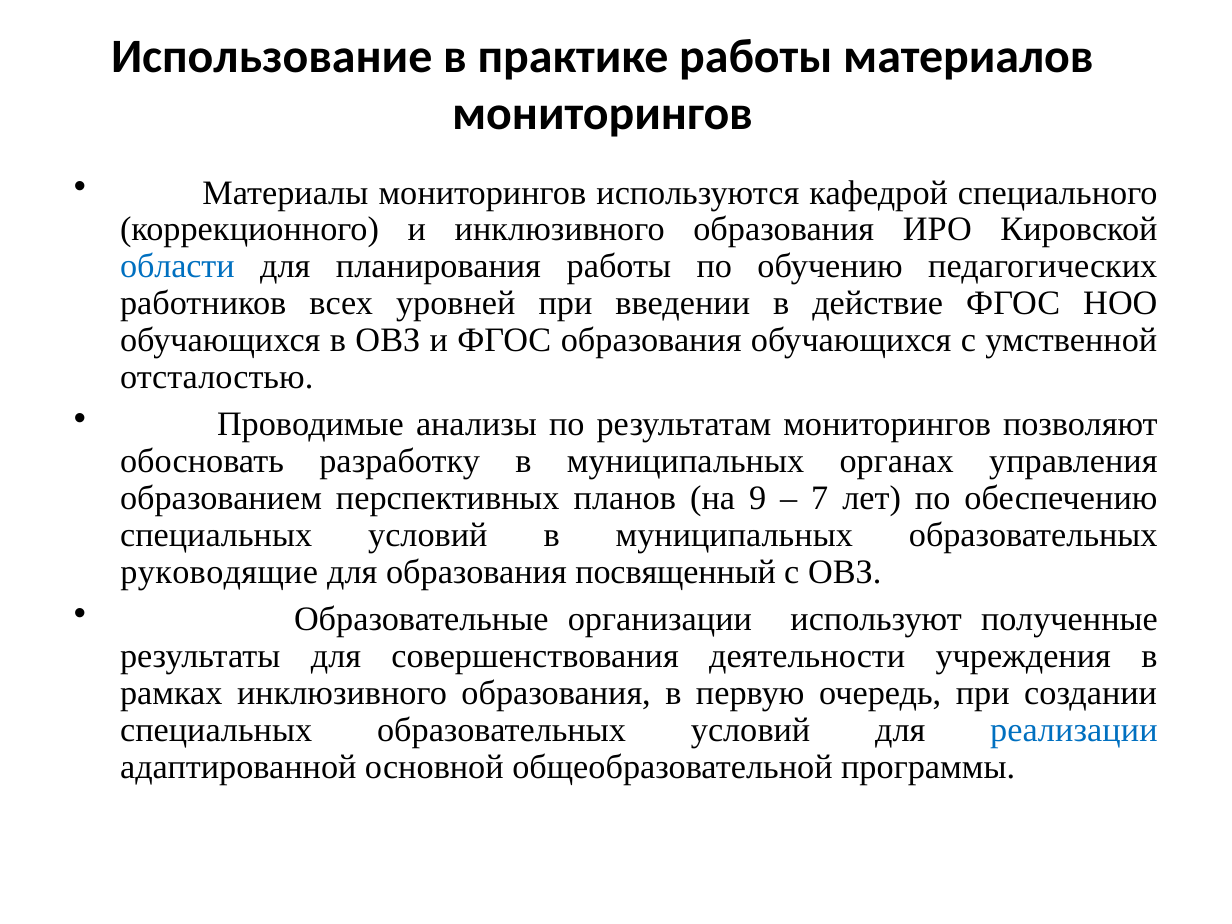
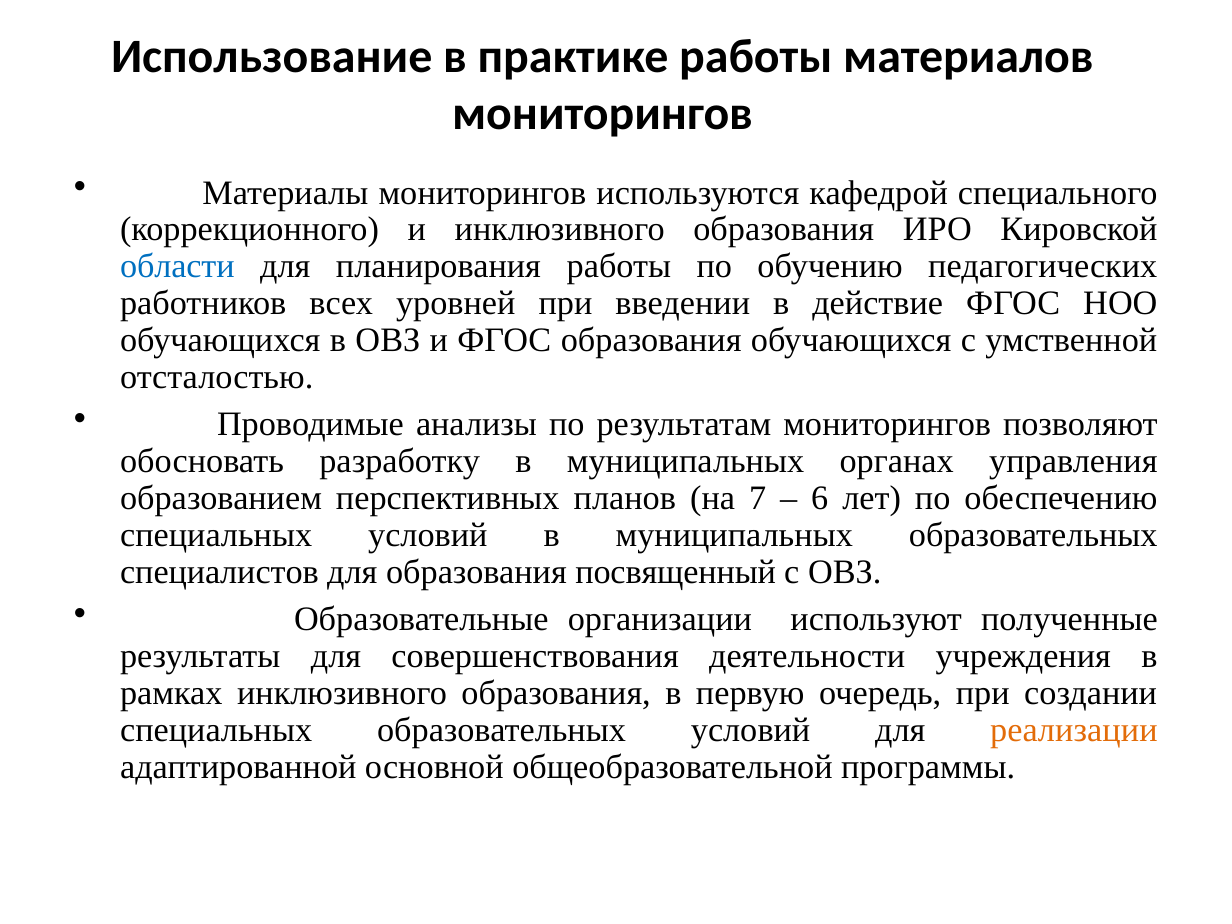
9: 9 -> 7 (758, 498)
7: 7 -> 6 (820, 498)
руководящие: руководящие -> специалистов (219, 572)
реализации colour: blue -> orange (1074, 730)
